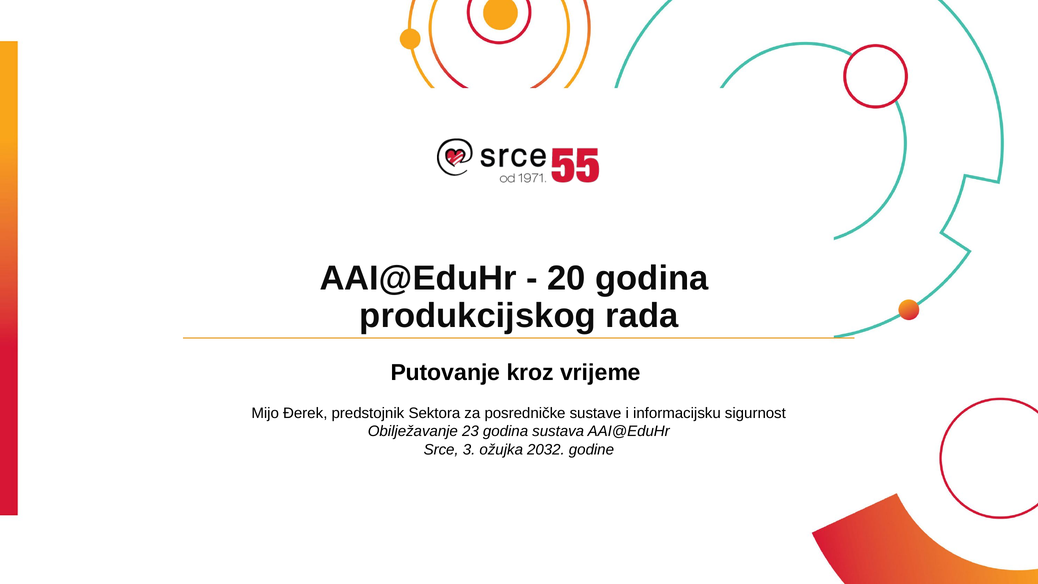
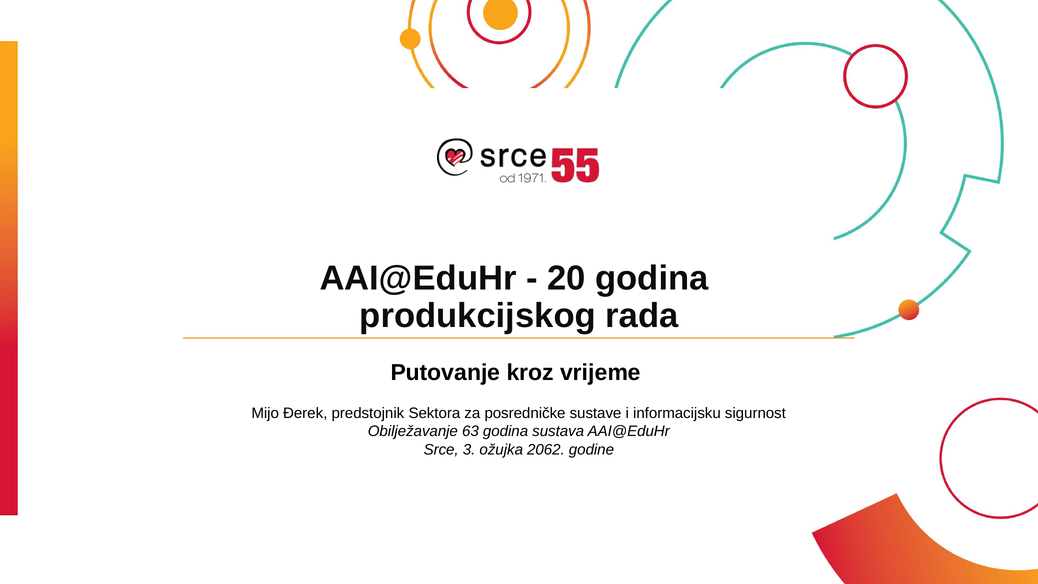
23: 23 -> 63 (470, 431)
2032: 2032 -> 2062 (546, 449)
